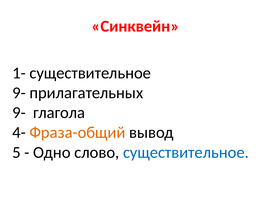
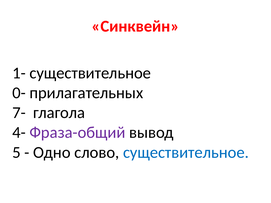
9-: 9- -> 0- (19, 93)
9-: 9- -> 7- (19, 113)
Фраза-общий colour: orange -> purple (77, 133)
